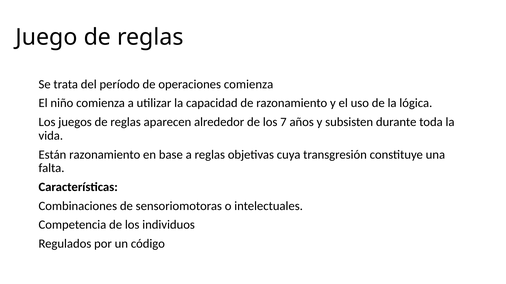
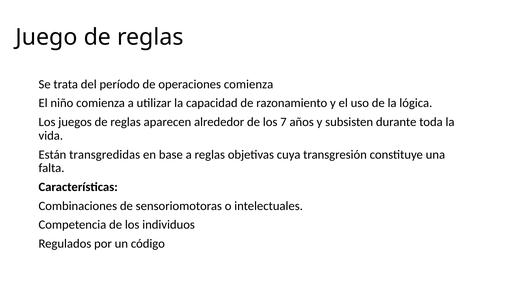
Están razonamiento: razonamiento -> transgredidas (105, 155)
